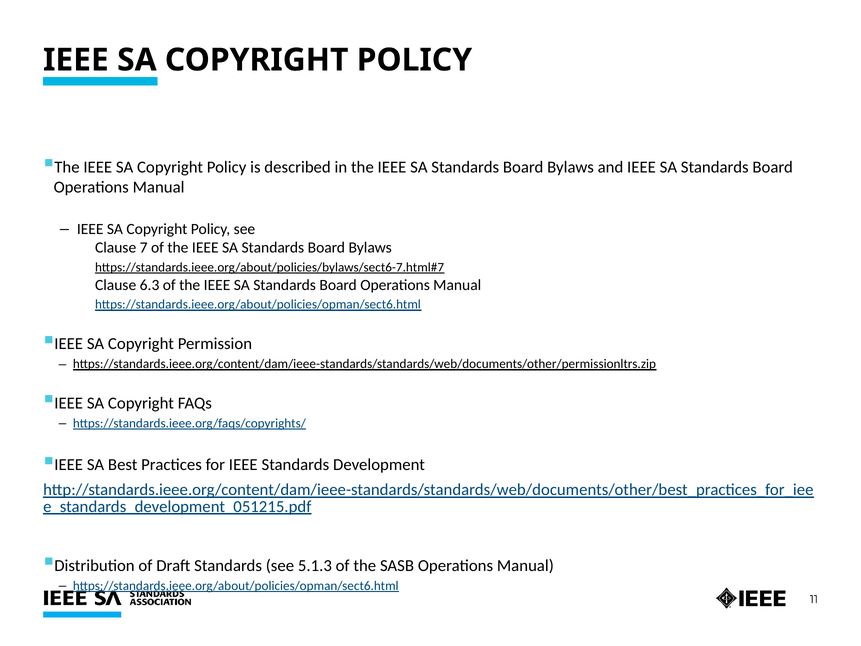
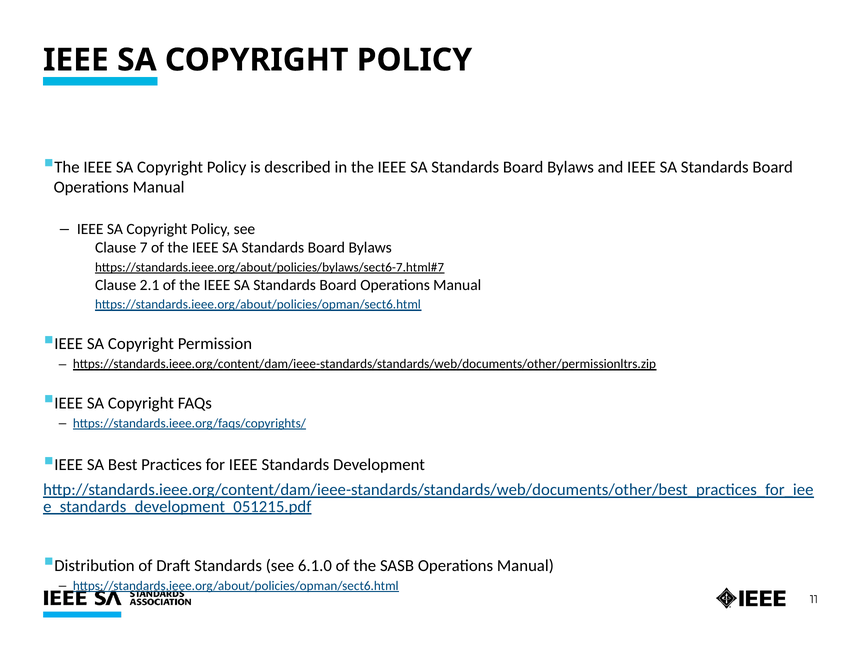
6.3: 6.3 -> 2.1 (150, 285)
5.1.3: 5.1.3 -> 6.1.0 (315, 566)
